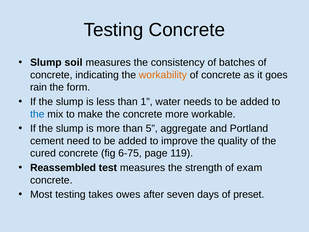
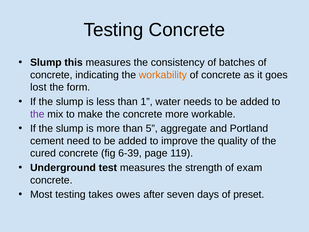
soil: soil -> this (74, 63)
rain: rain -> lost (38, 87)
the colour: blue -> purple (37, 114)
6-75: 6-75 -> 6-39 (130, 153)
Reassembled: Reassembled -> Underground (63, 168)
